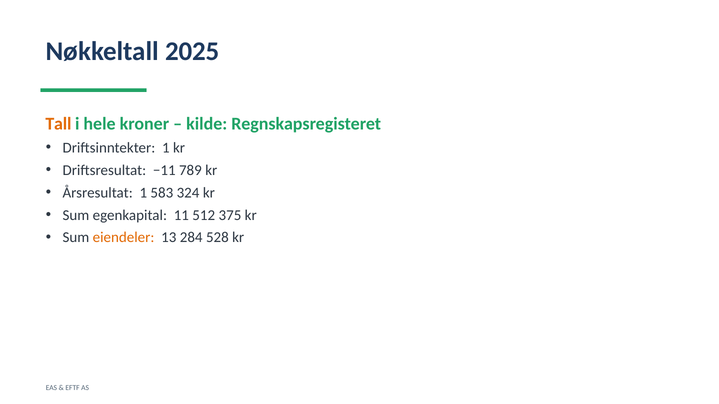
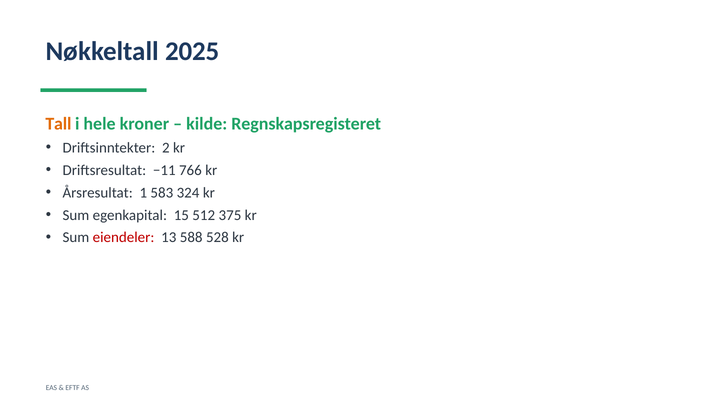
Driftsinntekter 1: 1 -> 2 (166, 148)
789: 789 -> 766 (190, 170)
11: 11 -> 15 (181, 215)
eiendeler colour: orange -> red (124, 238)
284: 284 -> 588 (191, 238)
